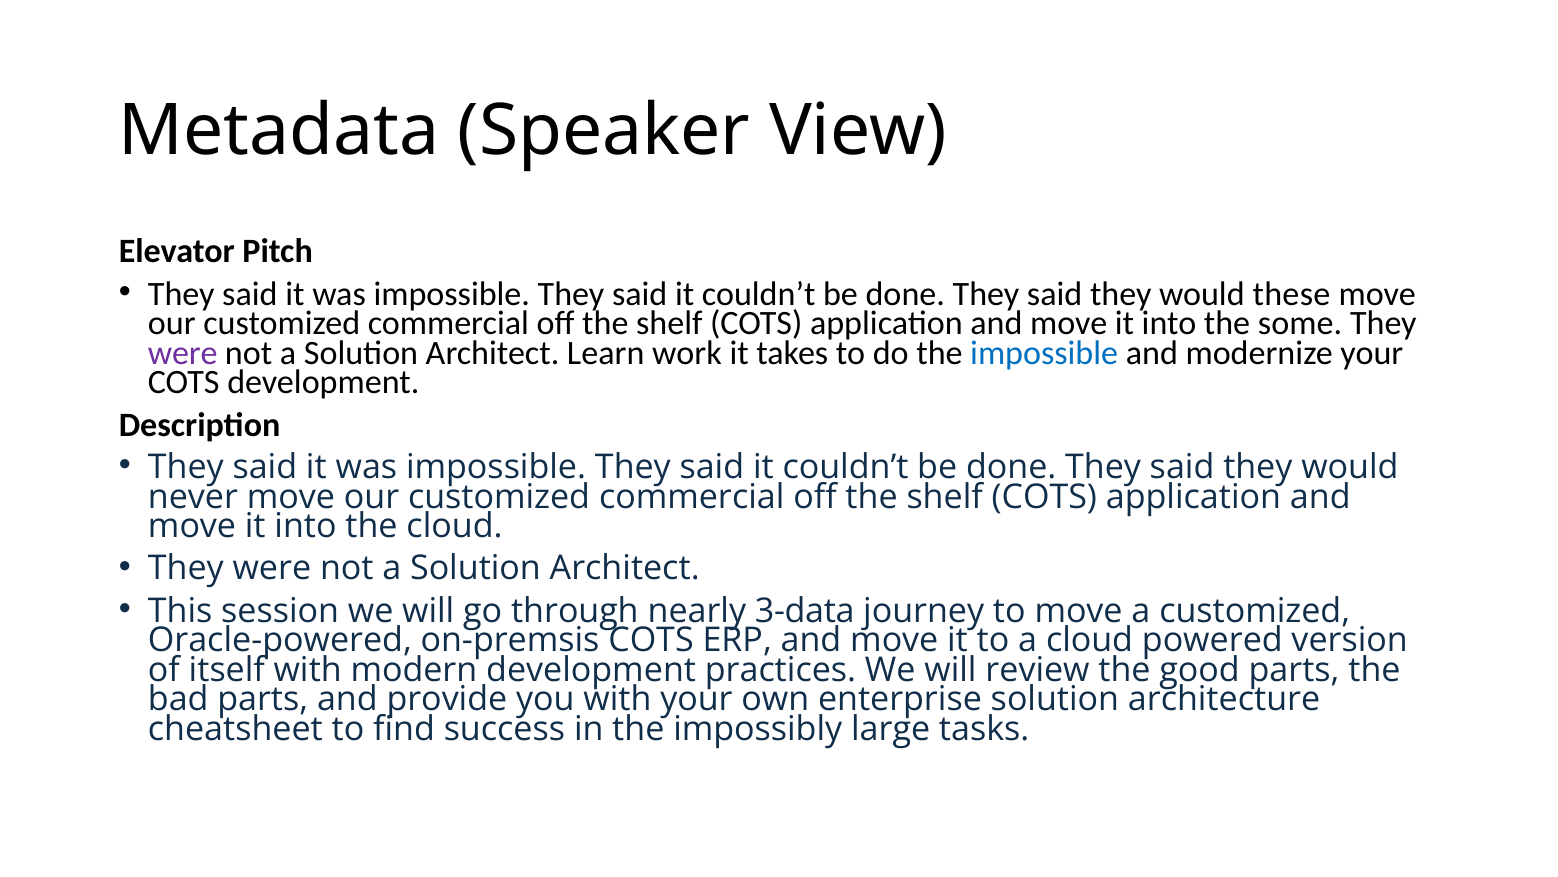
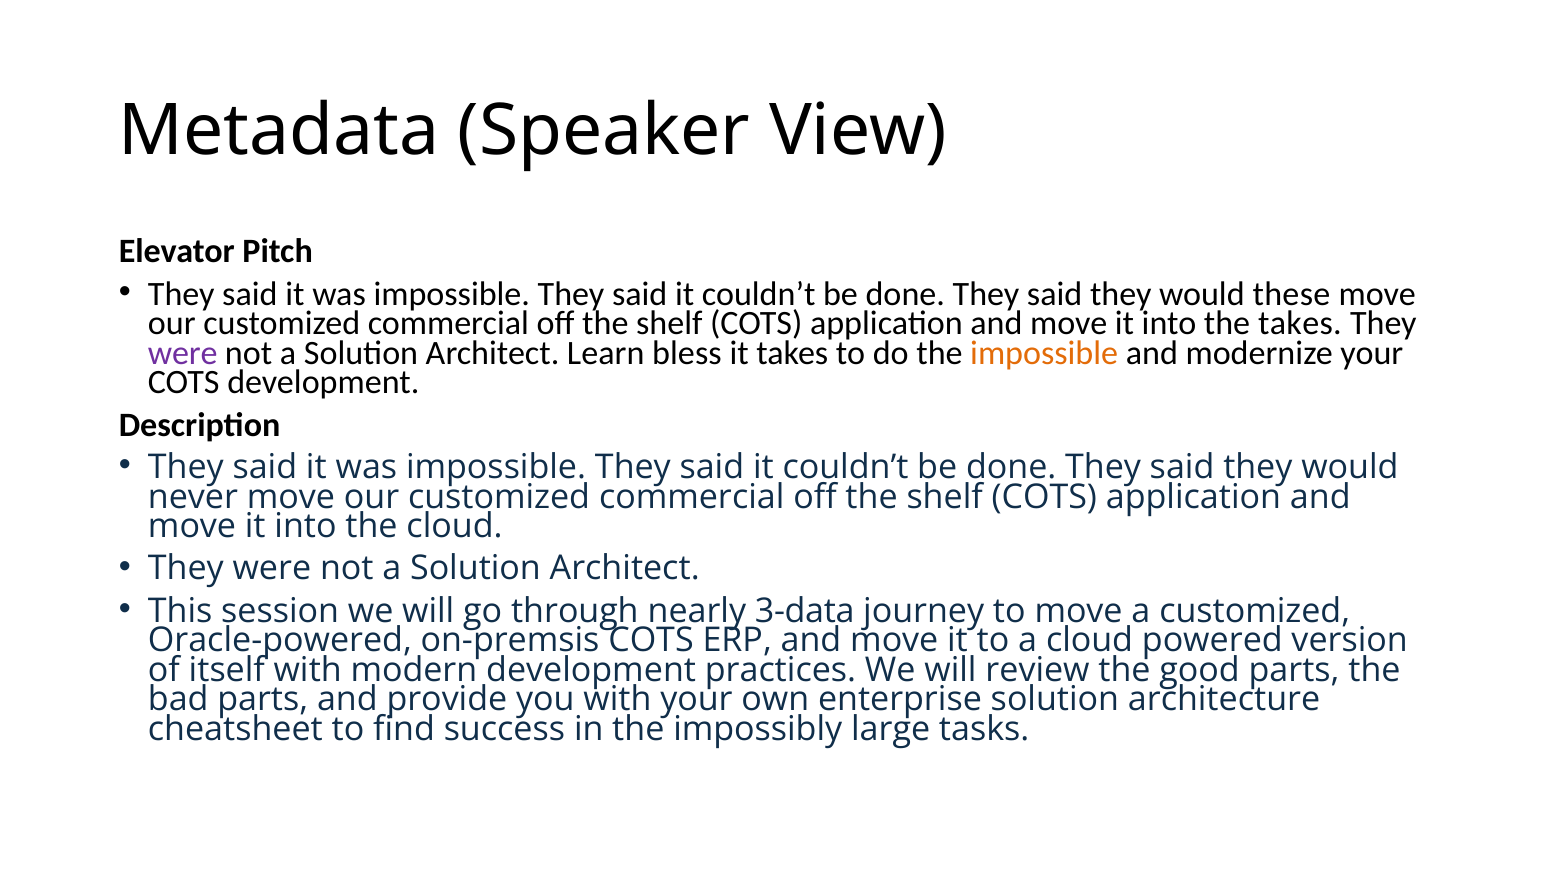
the some: some -> takes (1300, 323)
work: work -> bless (687, 353)
impossible colour: blue -> orange (1044, 353)
